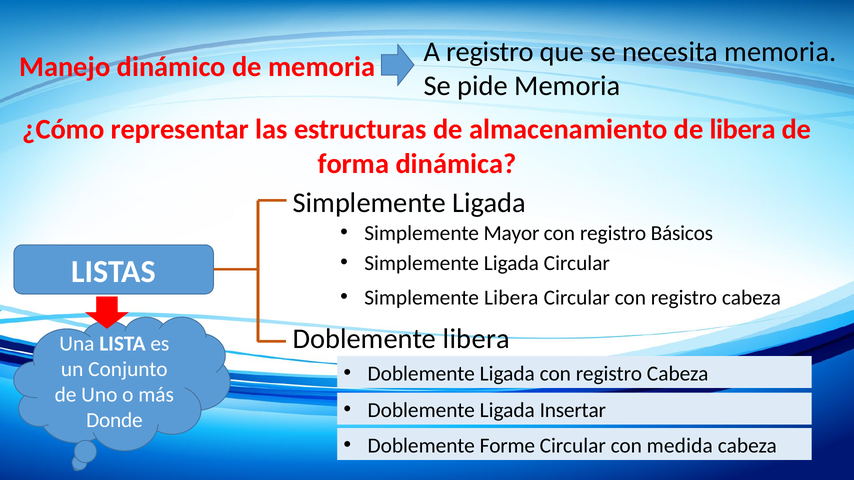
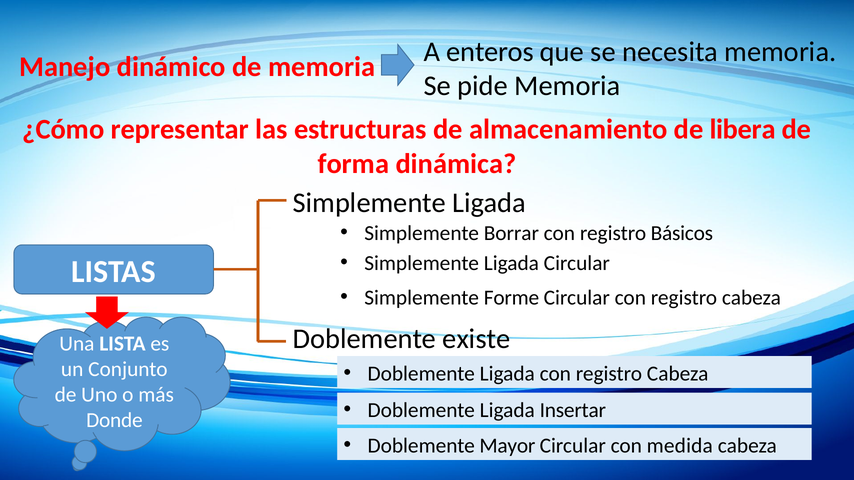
A registro: registro -> enteros (490, 52)
Mayor: Mayor -> Borrar (511, 233)
Simplemente Libera: Libera -> Forme (511, 298)
Doblemente libera: libera -> existe (476, 339)
Forme: Forme -> Mayor (507, 446)
